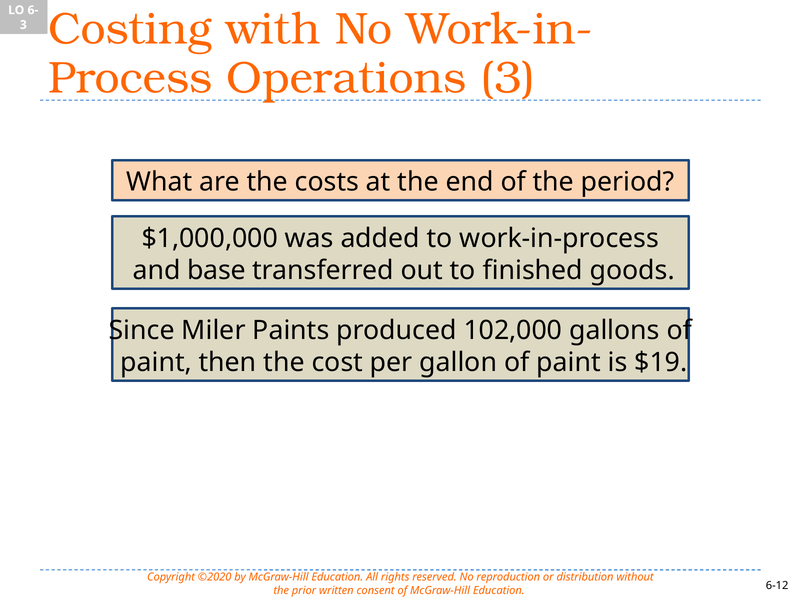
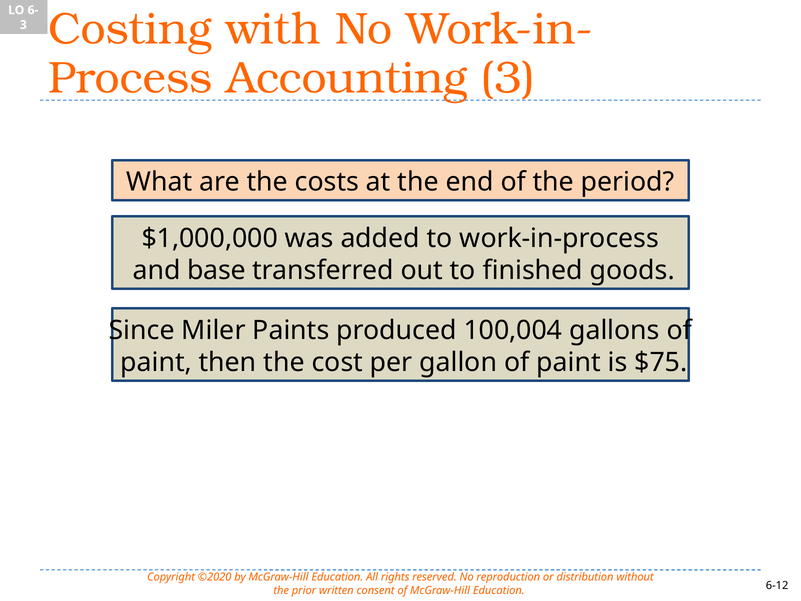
Operations: Operations -> Accounting (347, 78)
102,000: 102,000 -> 100,004 (513, 330)
$19: $19 -> $75 (661, 362)
